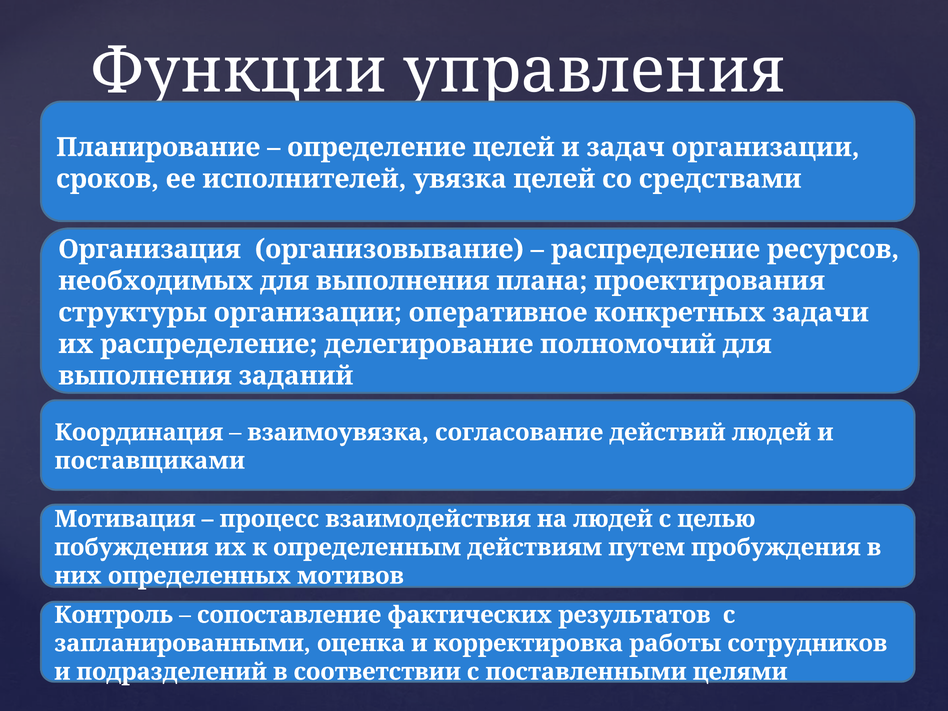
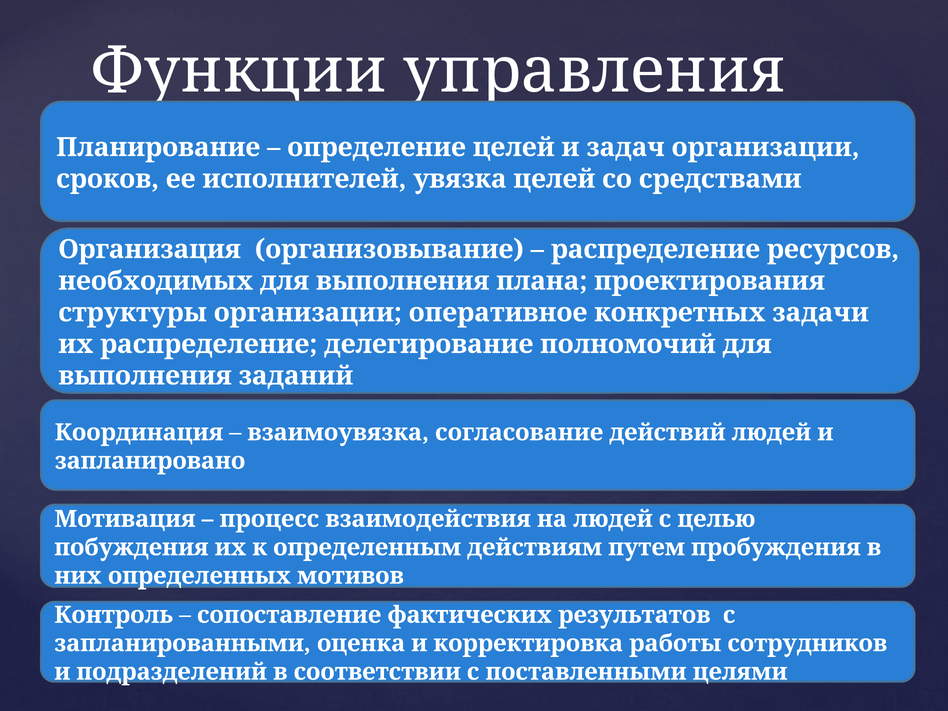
поставщиками: поставщиками -> запланировано (150, 461)
